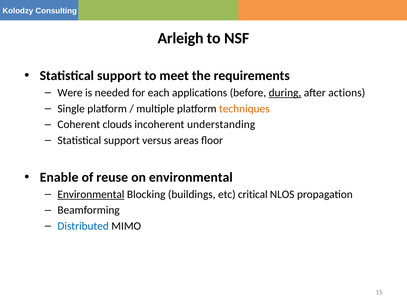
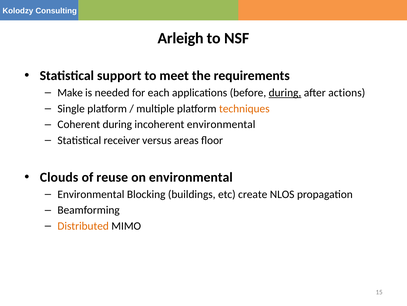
Were: Were -> Make (70, 93)
Coherent clouds: clouds -> during (117, 124)
incoherent understanding: understanding -> environmental (221, 124)
support: support -> receiver (122, 140)
Enable: Enable -> Clouds (59, 177)
Environmental underline: present -> none (91, 194)
critical: critical -> create (253, 194)
Distributed colour: blue -> orange (83, 226)
